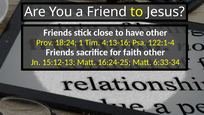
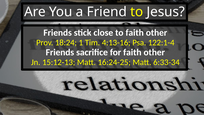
to have: have -> faith (135, 33)
